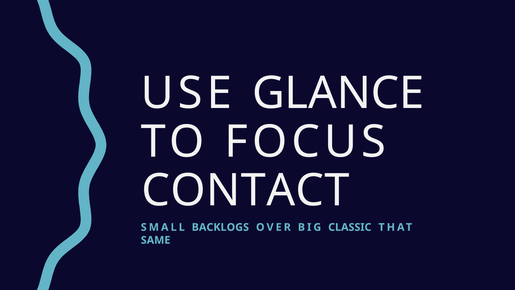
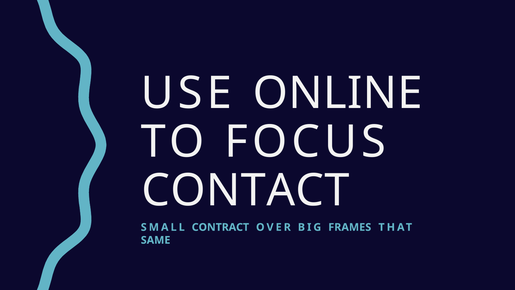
GLANCE: GLANCE -> ONLINE (338, 93)
BACKLOGS: BACKLOGS -> CONTRACT (220, 227)
CLASSIC: CLASSIC -> FRAMES (350, 227)
